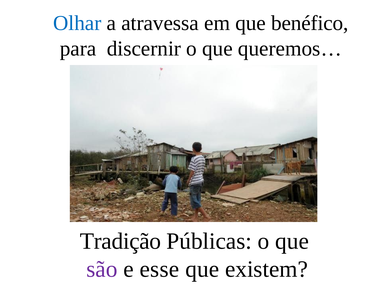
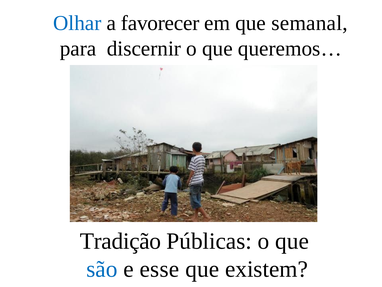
atravessa: atravessa -> favorecer (160, 23)
benéfico: benéfico -> semanal (310, 23)
são colour: purple -> blue (102, 269)
